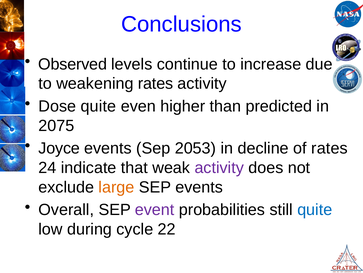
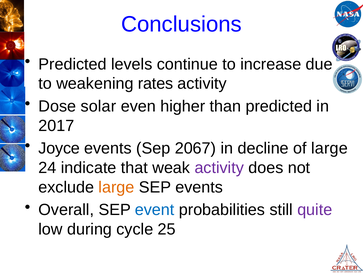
Observed: Observed -> Predicted (73, 64)
Dose quite: quite -> solar (98, 106)
2075: 2075 -> 2017 (56, 125)
2053: 2053 -> 2067 (195, 148)
of rates: rates -> large (329, 148)
event colour: purple -> blue (155, 209)
quite colour: blue -> purple (315, 209)
22: 22 -> 25 (167, 229)
